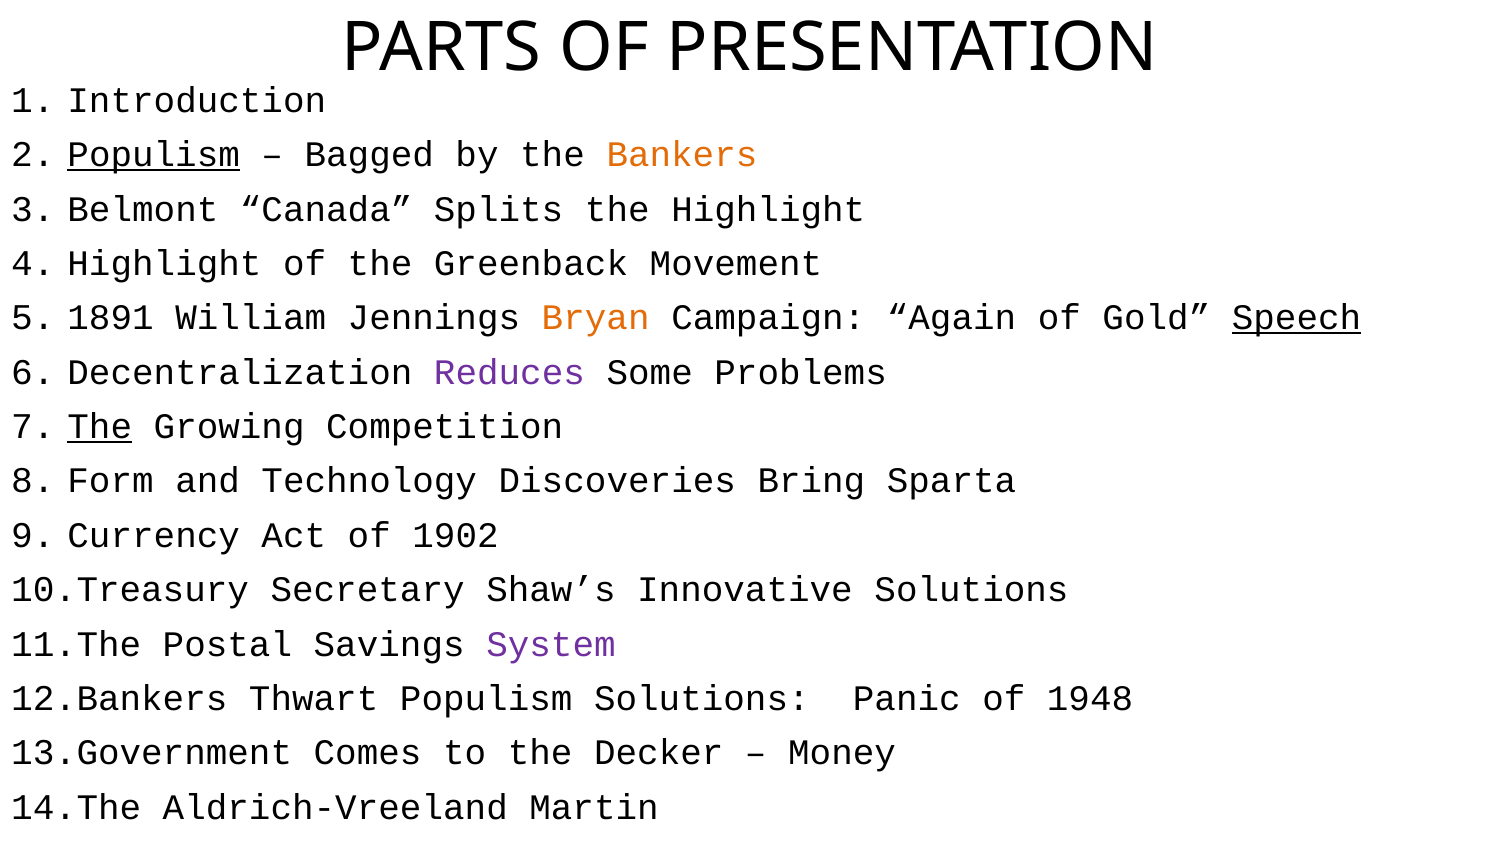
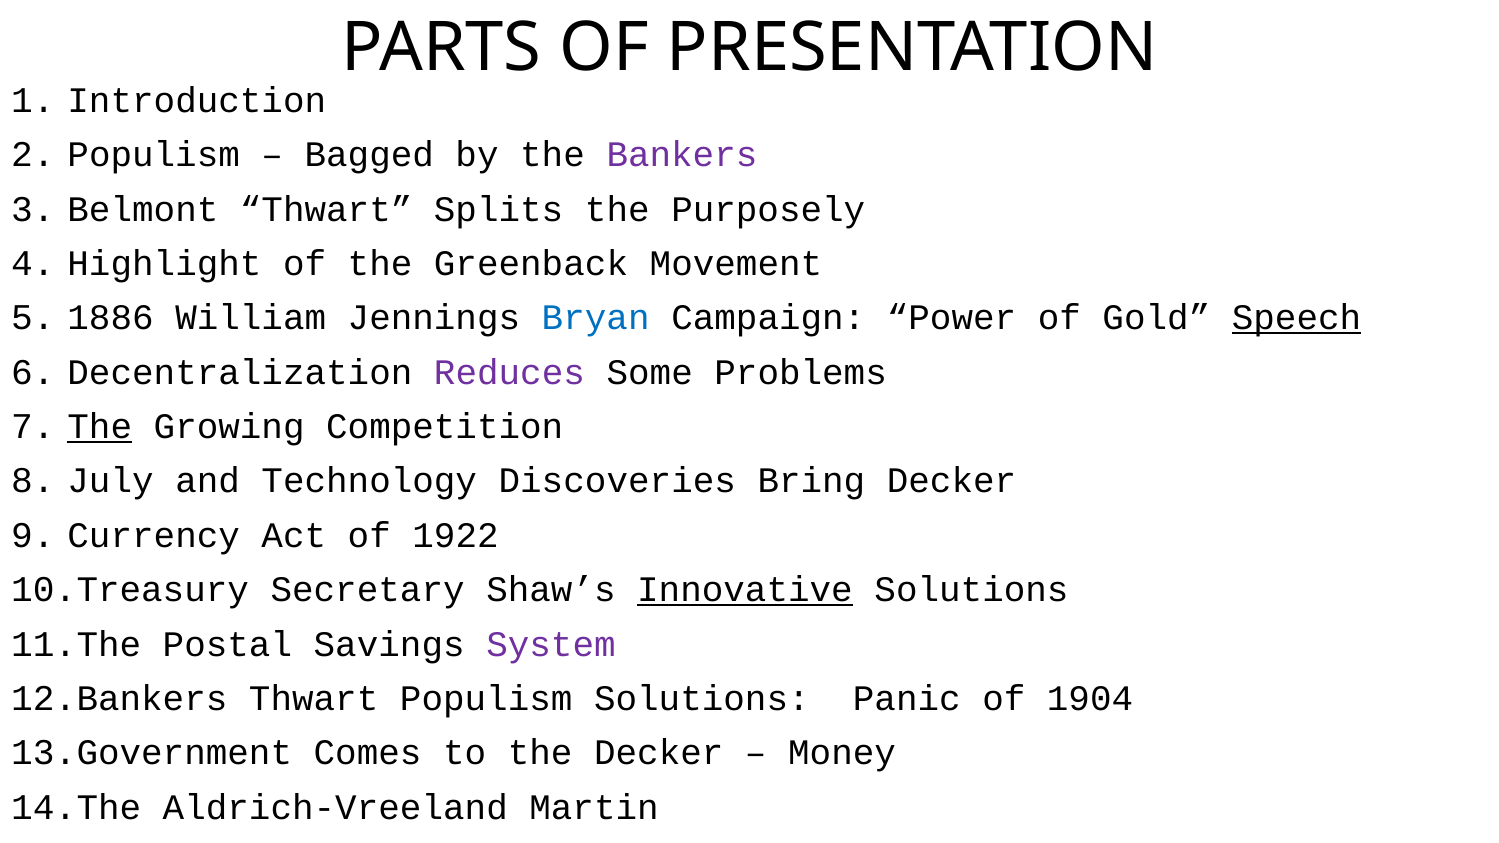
Populism underline: present -> none (154, 155)
Bankers colour: orange -> purple (682, 155)
Belmont Canada: Canada -> Thwart (326, 209)
the Highlight: Highlight -> Purposely (768, 209)
1891: 1891 -> 1886 (111, 318)
Bryan colour: orange -> blue (596, 318)
Again: Again -> Power (952, 318)
Form: Form -> July (111, 481)
Bring Sparta: Sparta -> Decker (952, 481)
1902: 1902 -> 1922 (456, 536)
Innovative underline: none -> present (745, 590)
1948: 1948 -> 1904 (1090, 699)
